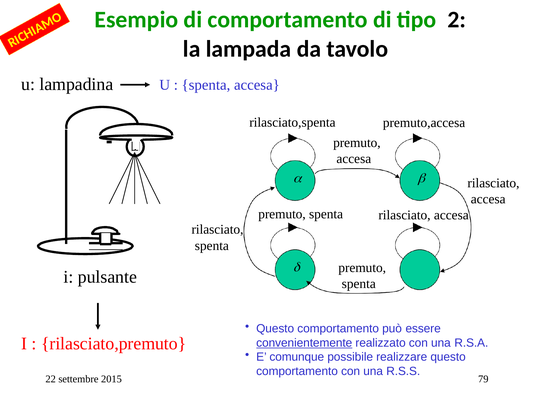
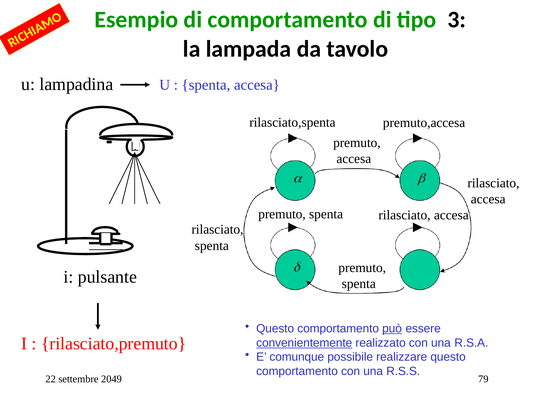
2: 2 -> 3 (457, 20)
può underline: none -> present (392, 328)
2015: 2015 -> 2049 (111, 379)
